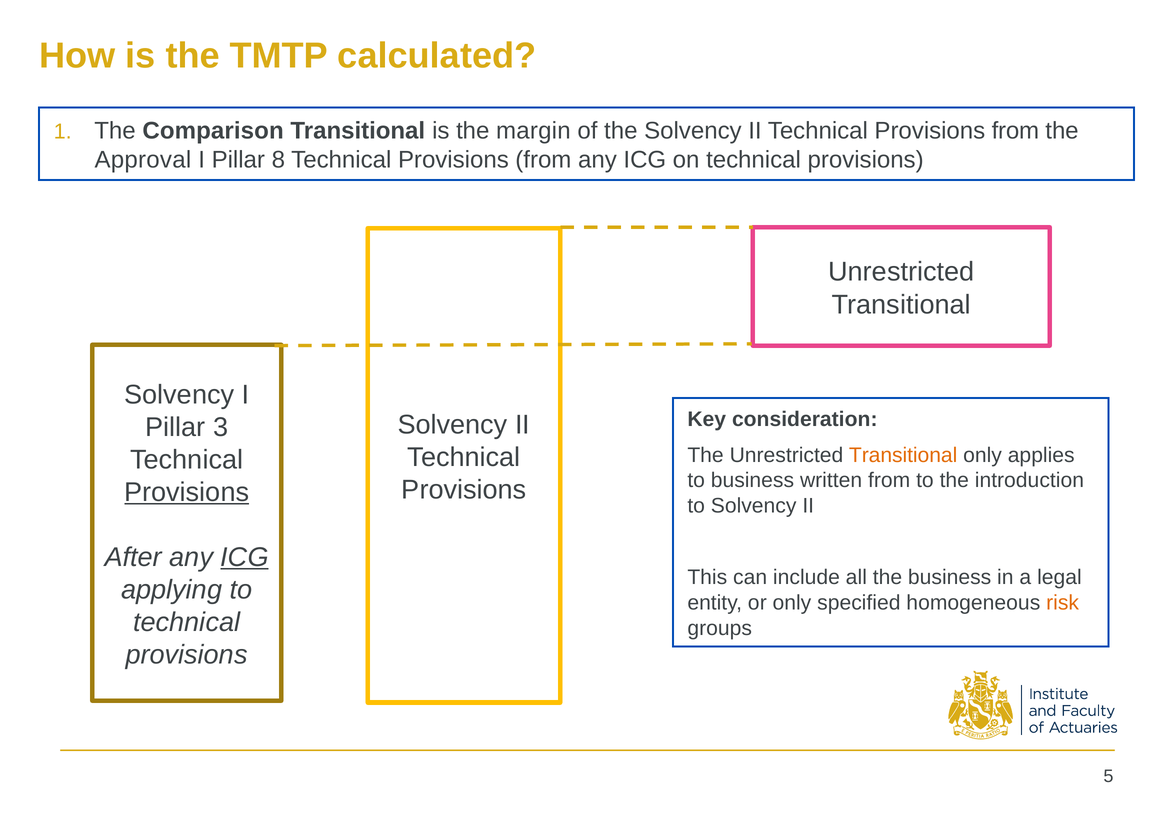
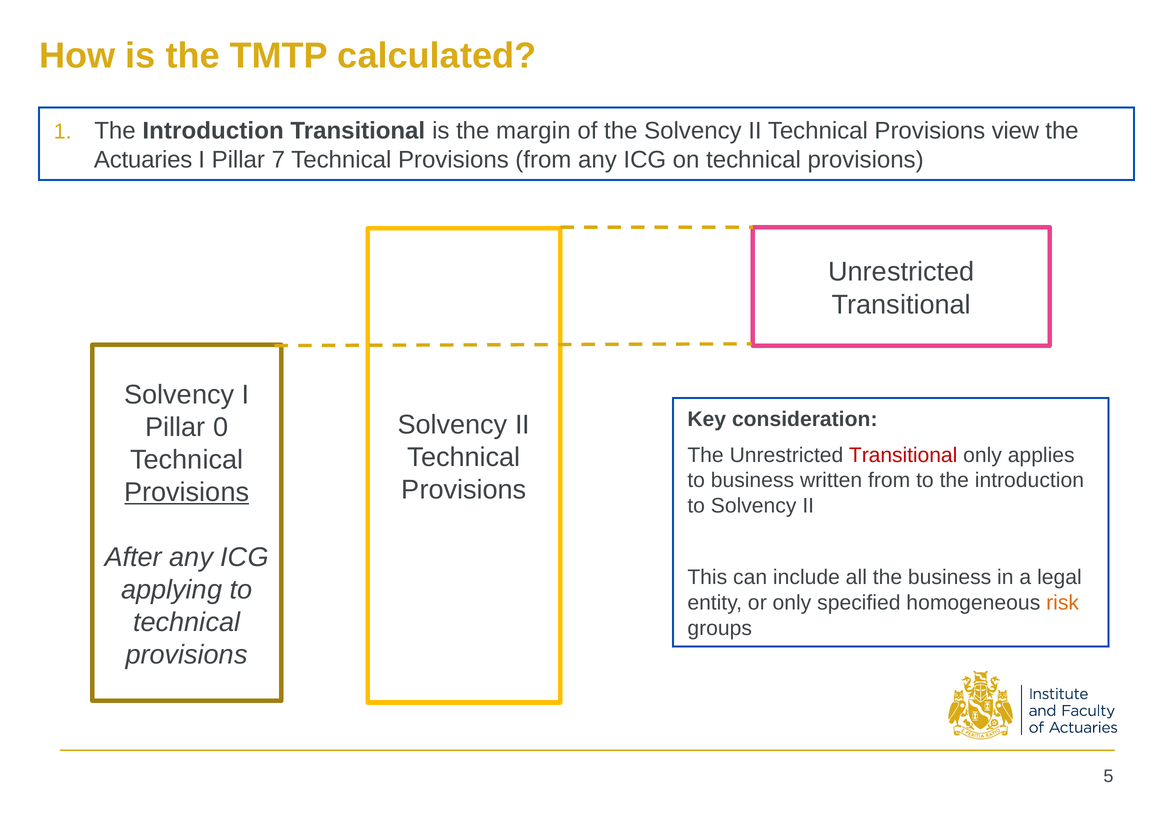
Comparison: Comparison -> Introduction (213, 131)
II Technical Provisions from: from -> view (1015, 131)
Approval: Approval -> Actuaries (143, 160)
8: 8 -> 7 (278, 160)
3: 3 -> 0 (221, 427)
Transitional colour: orange -> red (903, 455)
ICG underline: present -> none (245, 557)
